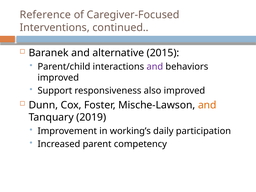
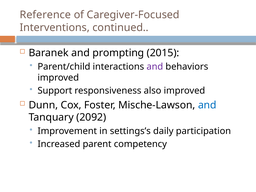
alternative: alternative -> prompting (118, 53)
and colour: orange -> blue (207, 105)
2019: 2019 -> 2092 (91, 117)
working’s: working’s -> settings’s (130, 131)
